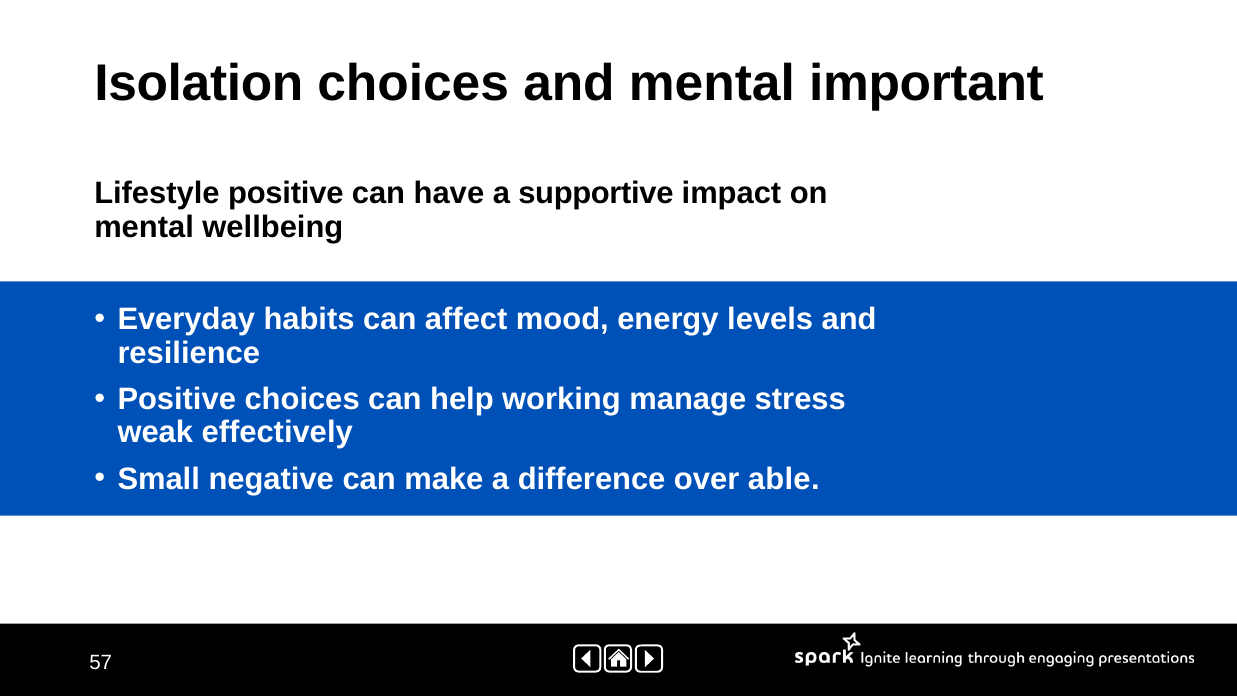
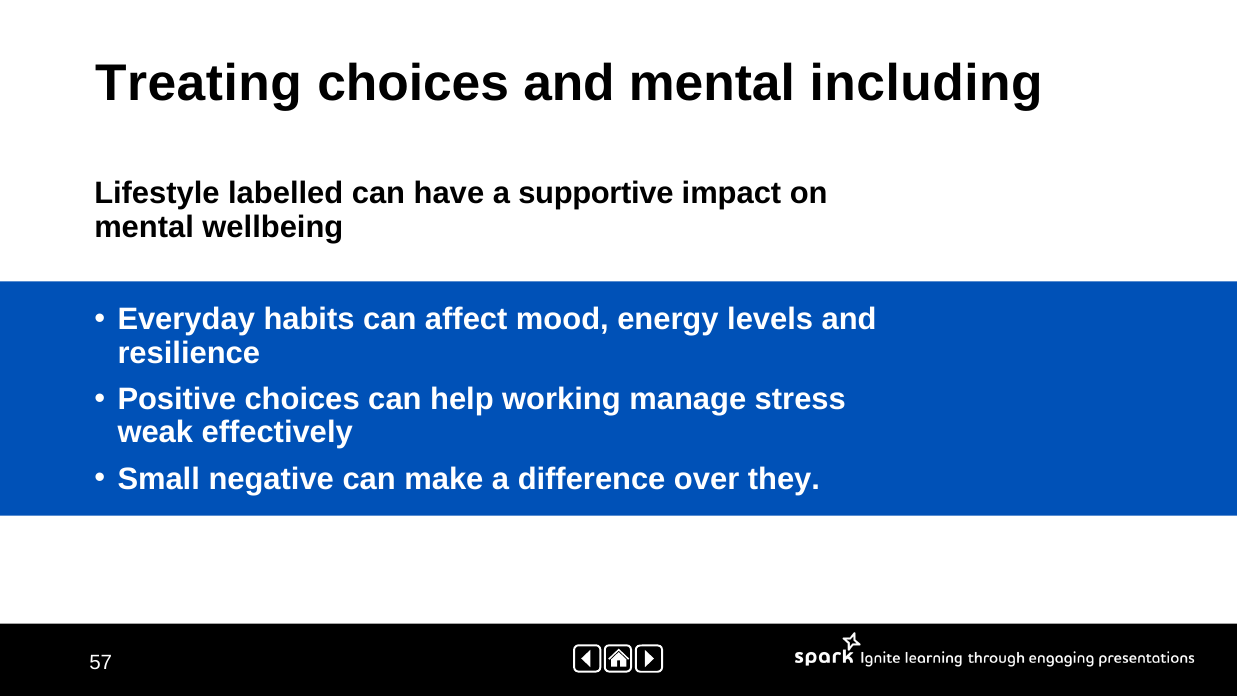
Isolation: Isolation -> Treating (198, 84)
important: important -> including (926, 84)
Lifestyle positive: positive -> labelled (286, 193)
able: able -> they (784, 479)
